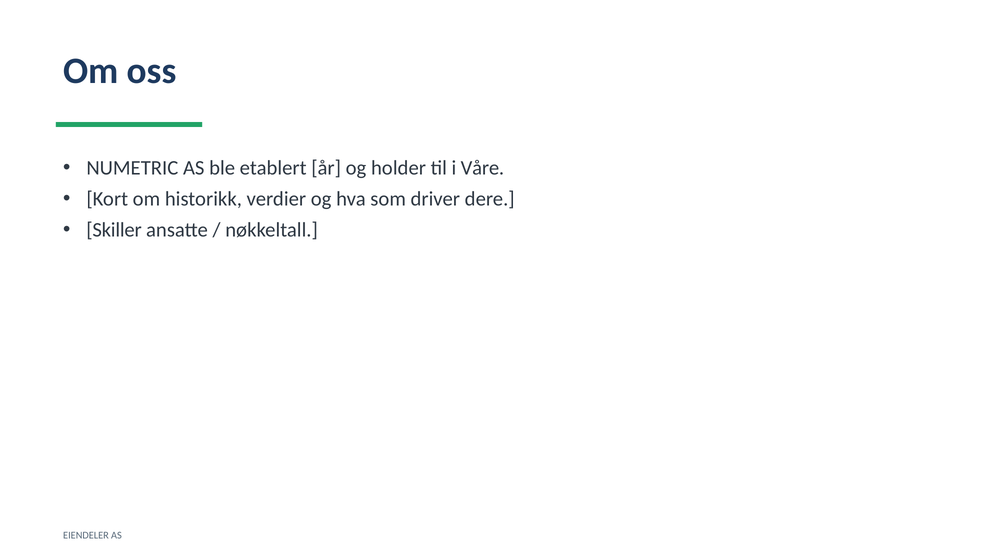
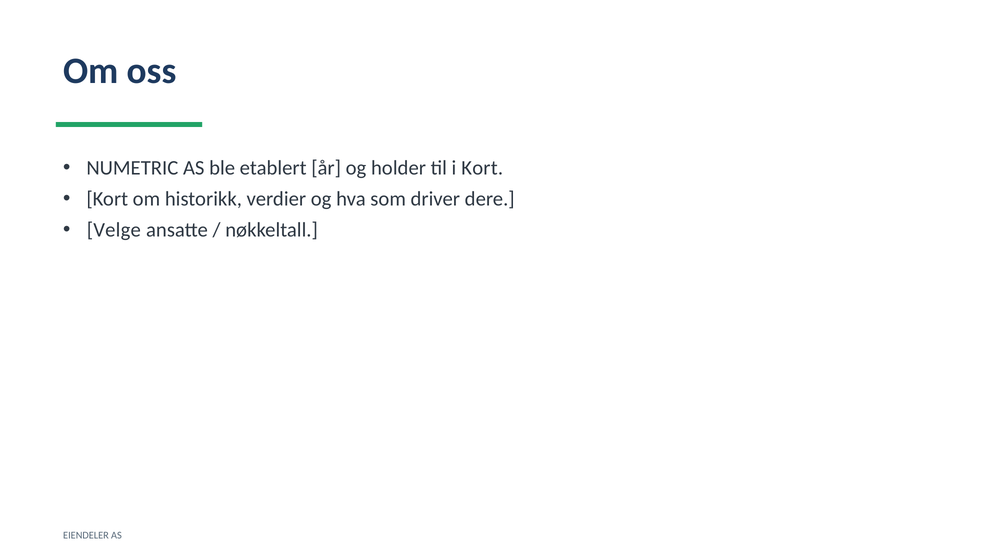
i Våre: Våre -> Kort (482, 168)
Skiller: Skiller -> Velge (114, 230)
